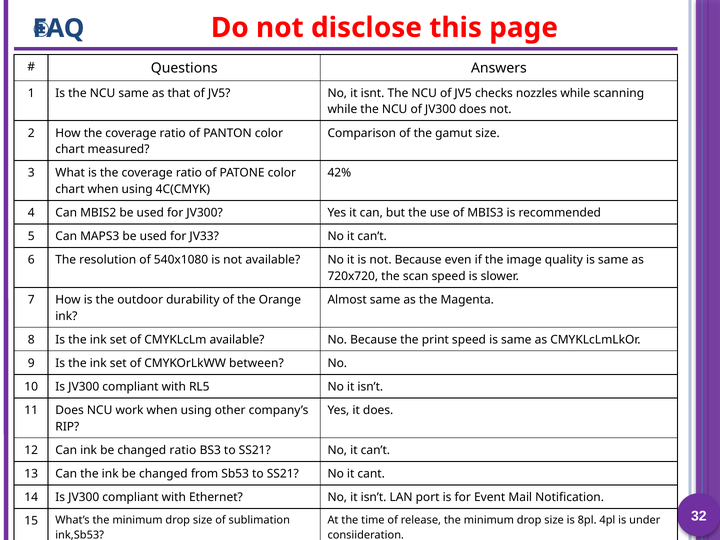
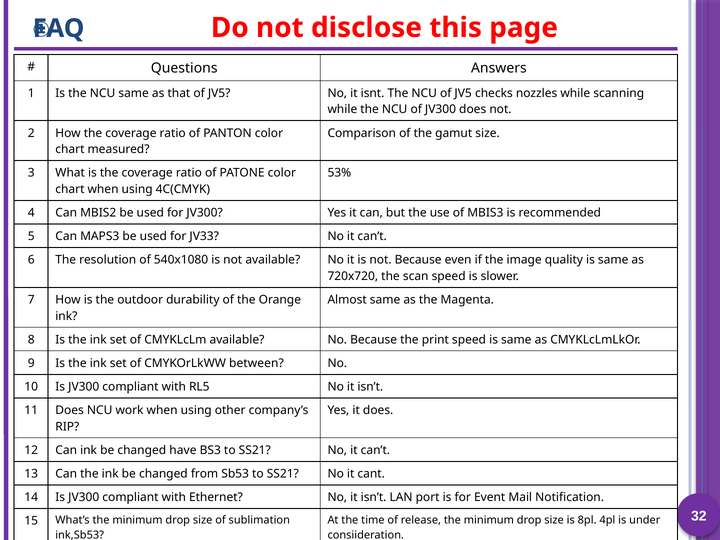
42%: 42% -> 53% (339, 173)
changed ratio: ratio -> have (183, 450)
